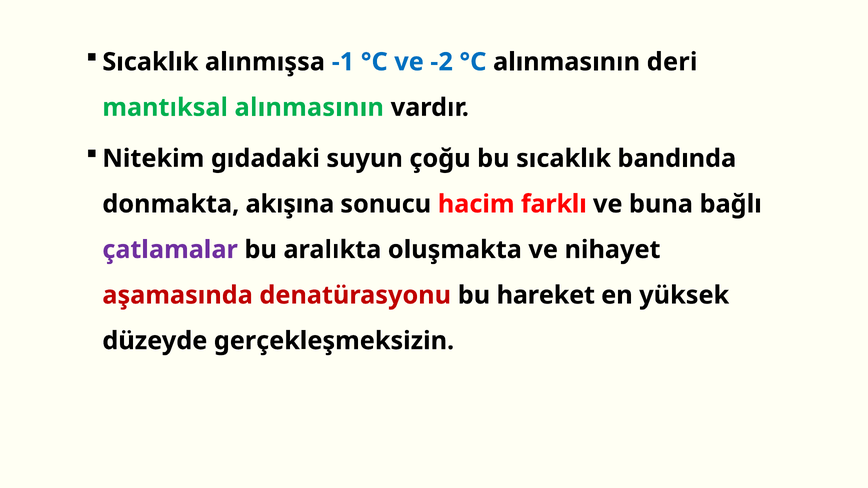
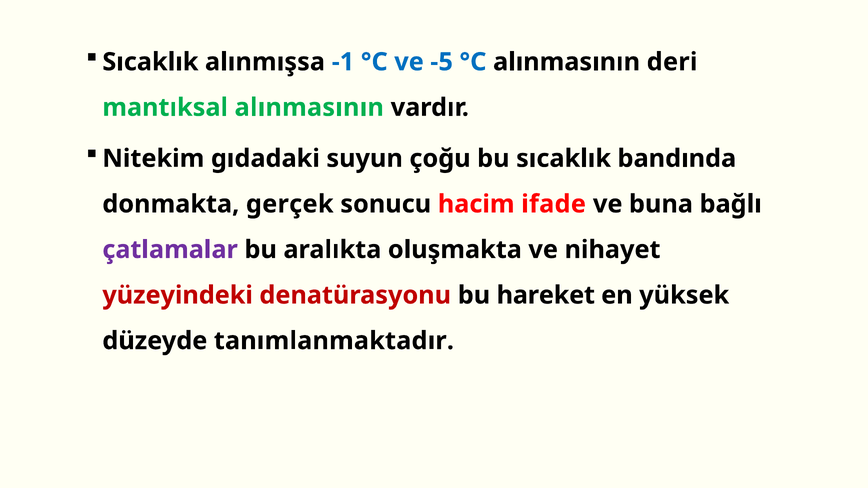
-2: -2 -> -5 (442, 62)
akışına: akışına -> gerçek (290, 204)
farklı: farklı -> ifade (554, 204)
aşamasında: aşamasında -> yüzeyindeki (178, 295)
gerçekleşmeksizin: gerçekleşmeksizin -> tanımlanmaktadır (334, 341)
